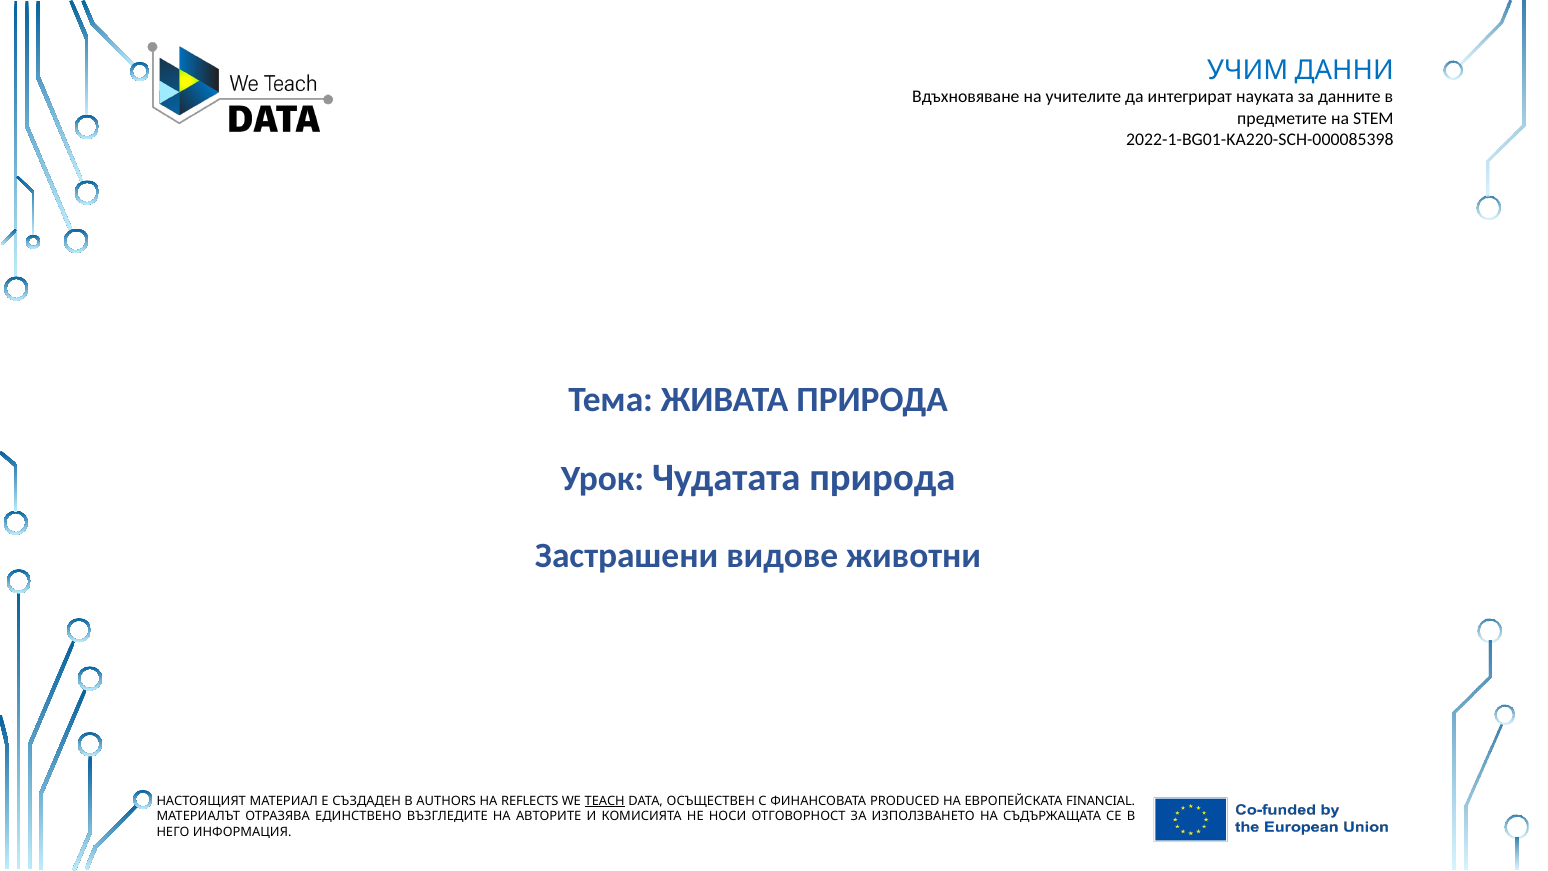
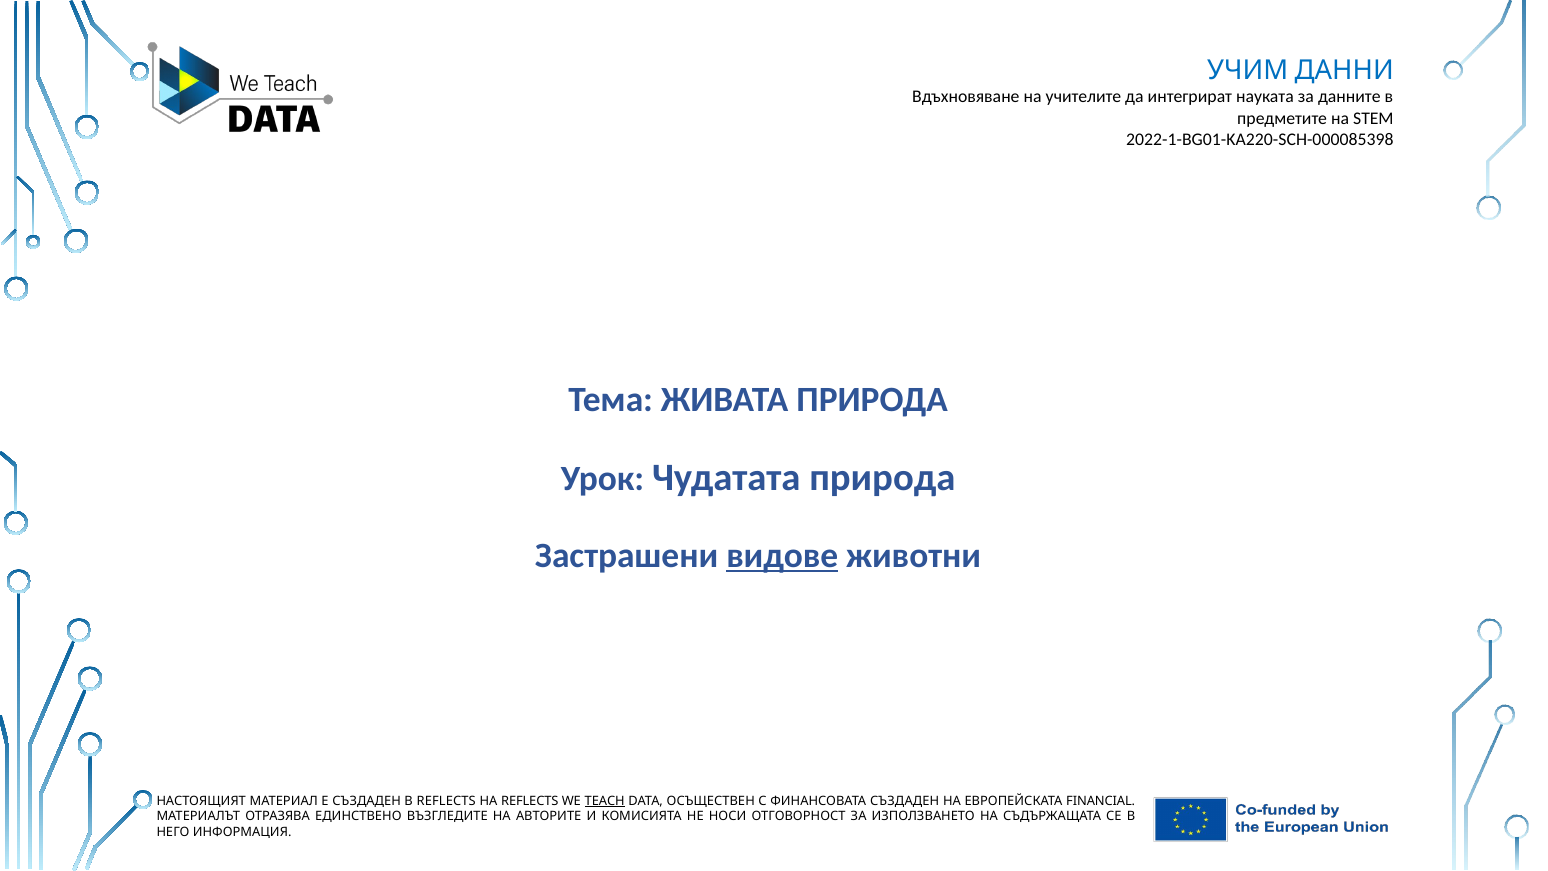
видове underline: none -> present (782, 556)
В AUTHORS: AUTHORS -> REFLECTS (446, 801)
ФИНАНСОВАТА PRODUCED: PRODUCED -> СЪЗДАДЕН (905, 801)
